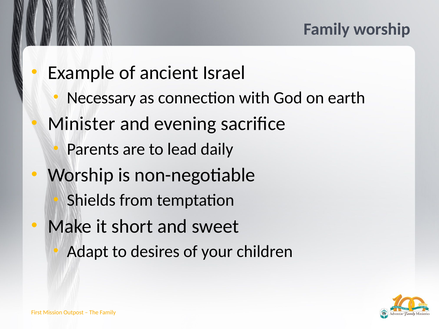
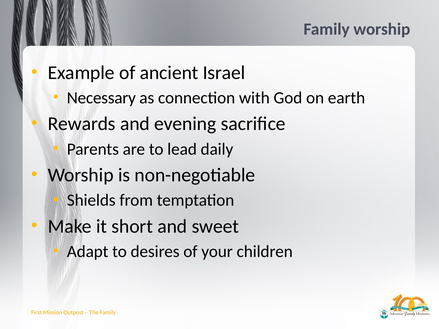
Minister: Minister -> Rewards (82, 124)
